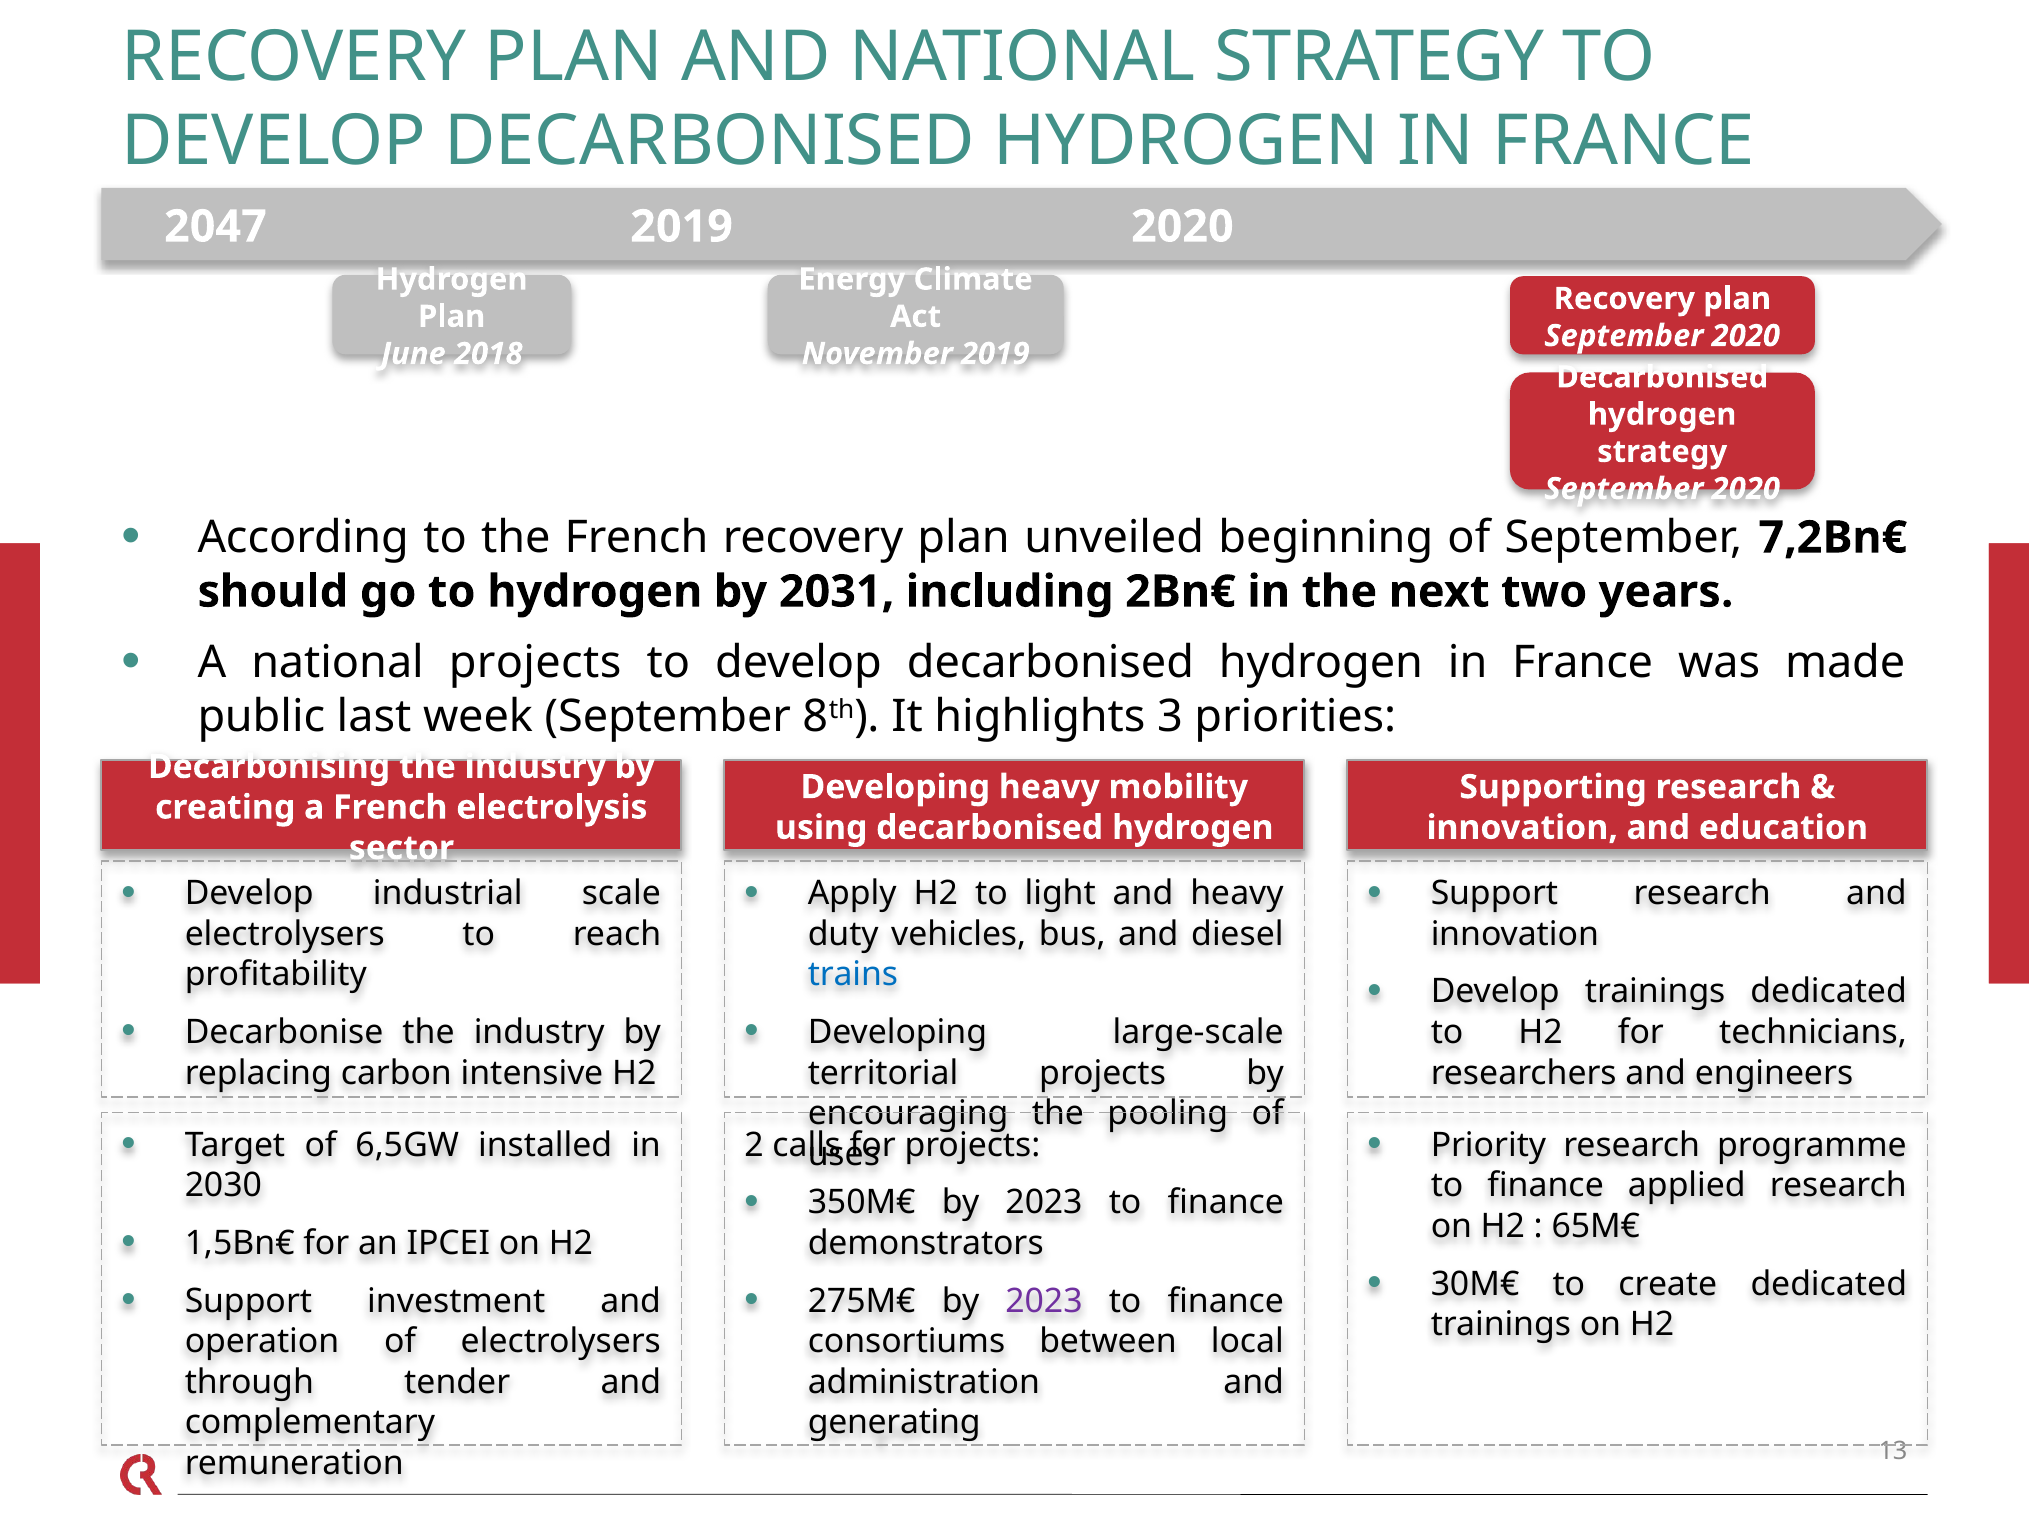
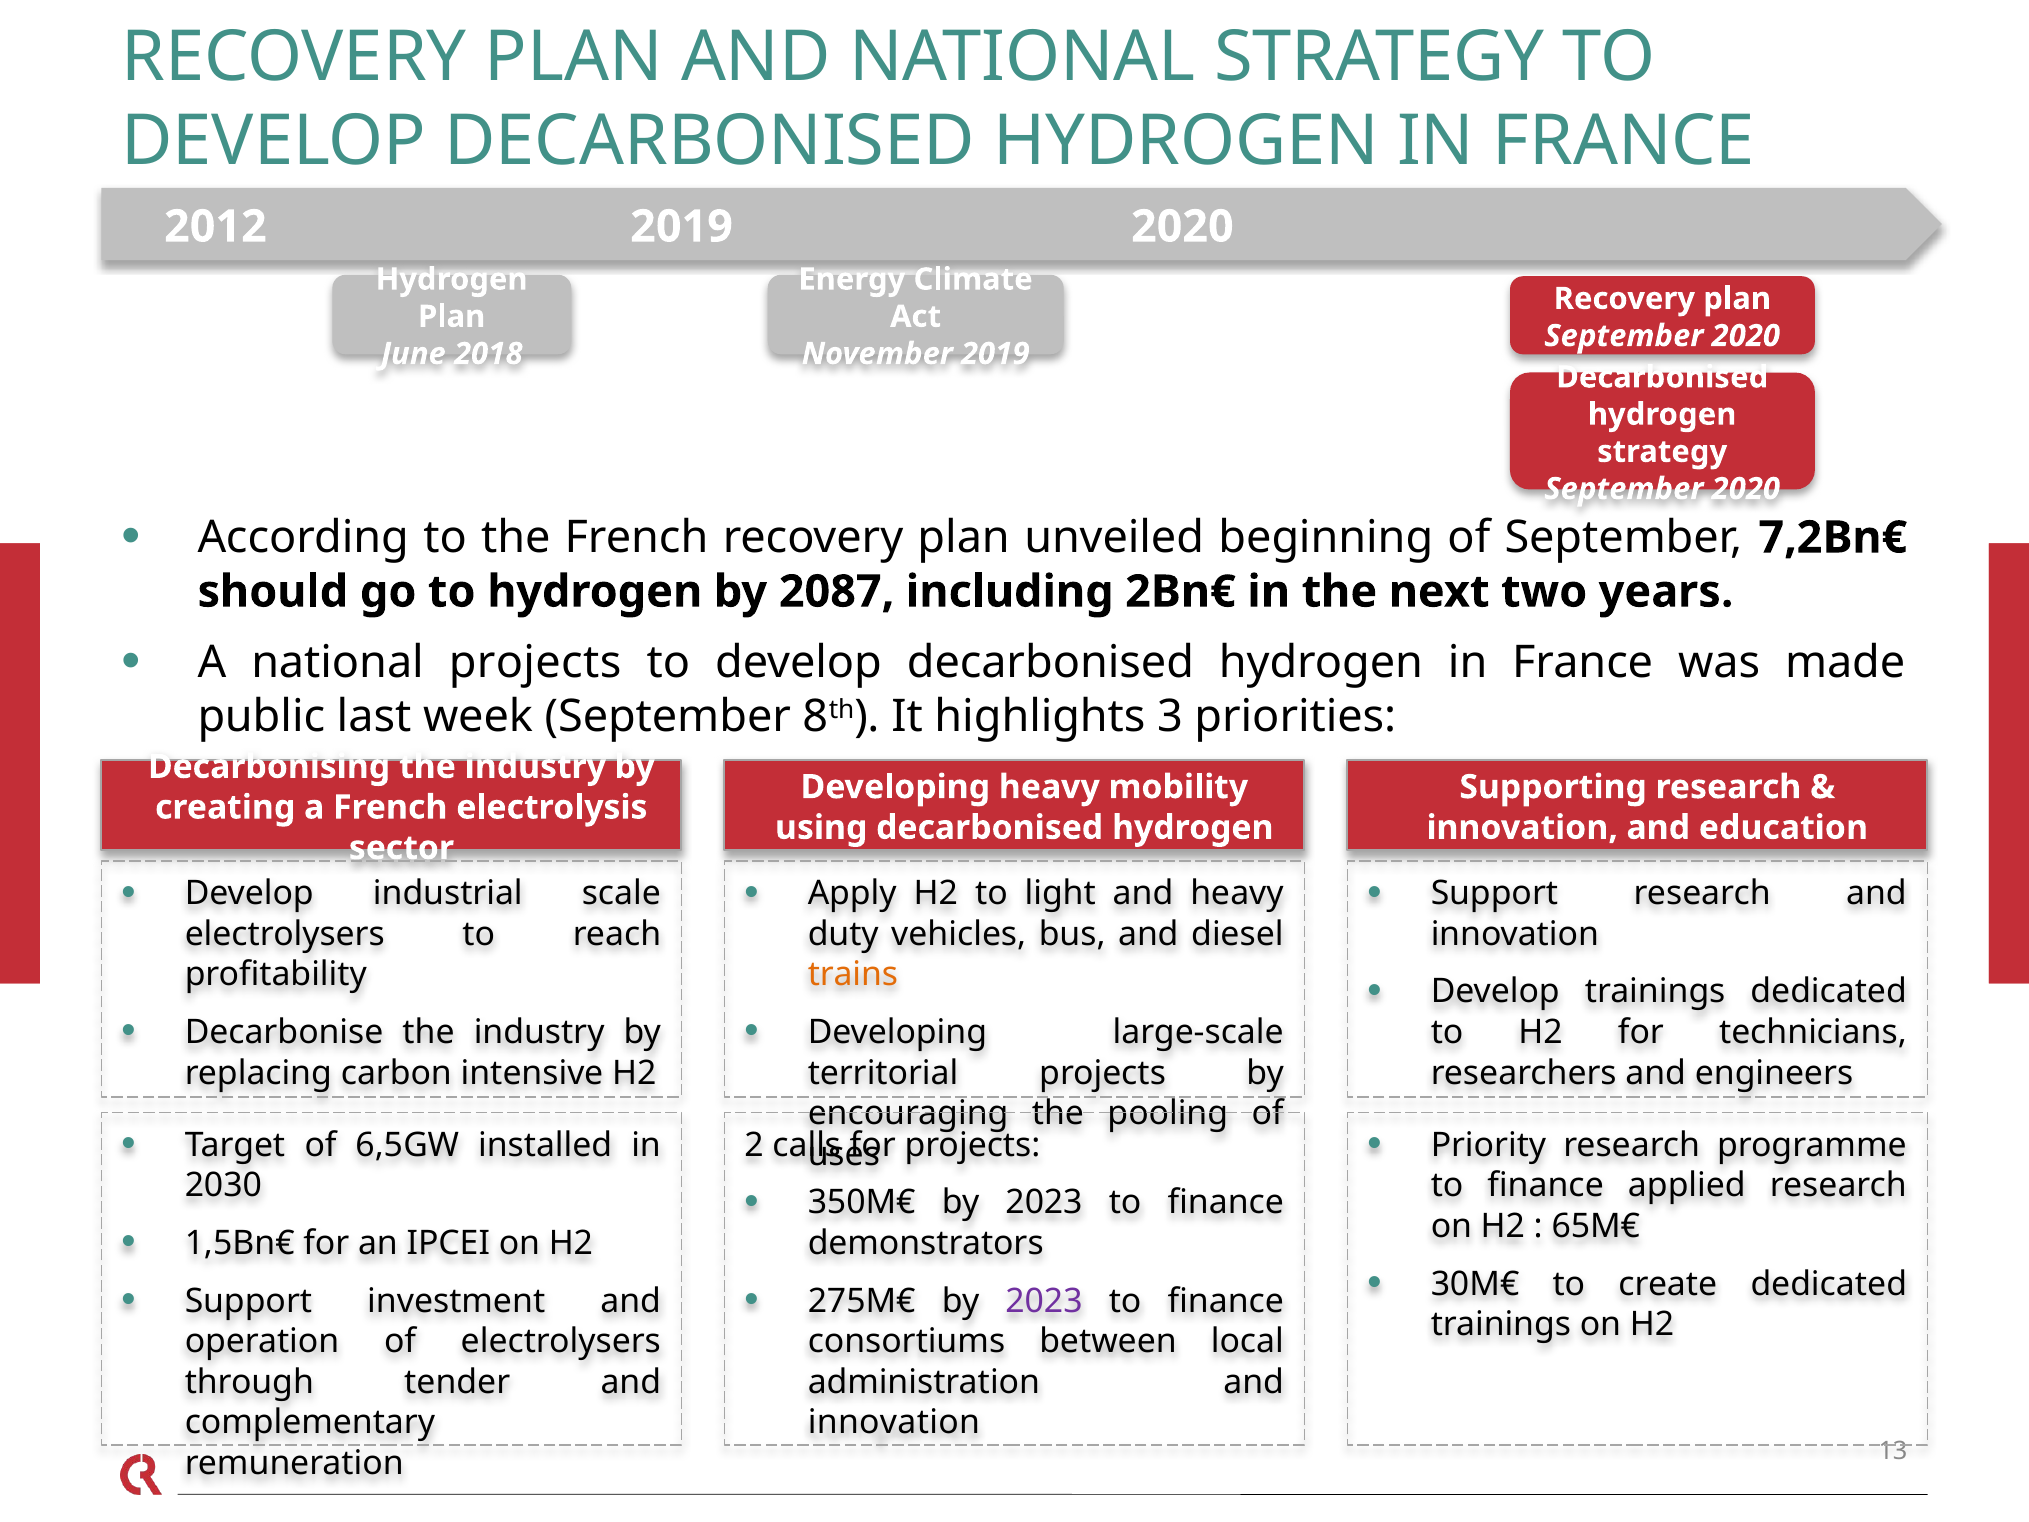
2047: 2047 -> 2012 (215, 227)
2031: 2031 -> 2087 (837, 592)
trains colour: blue -> orange (853, 975)
generating: generating -> innovation (894, 1422)
